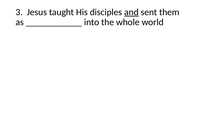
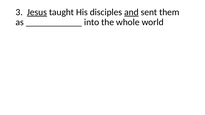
Jesus underline: none -> present (37, 12)
